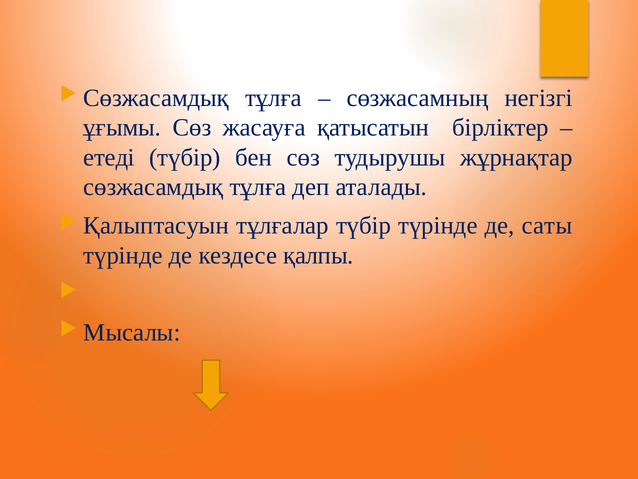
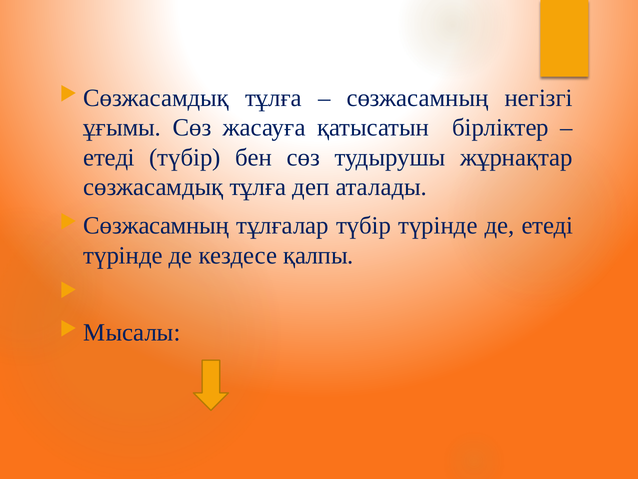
Қалыптасуын: Қалыптасуын -> Сөзжасамның (156, 226)
де саты: саты -> етеді (547, 226)
